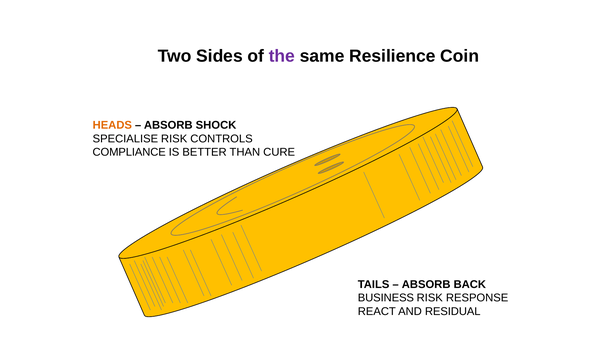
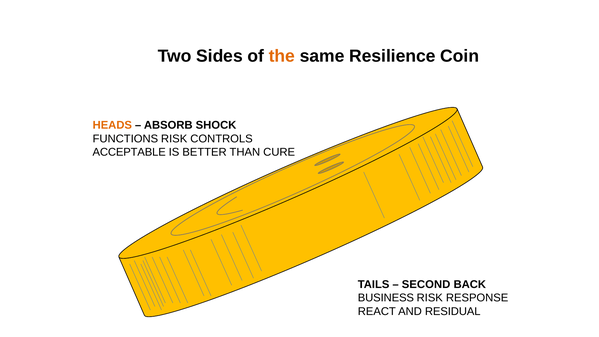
the colour: purple -> orange (282, 56)
SPECIALISE: SPECIALISE -> FUNCTIONS (125, 139)
COMPLIANCE: COMPLIANCE -> ACCEPTABLE (129, 152)
ABSORB: ABSORB -> SECOND (426, 284)
